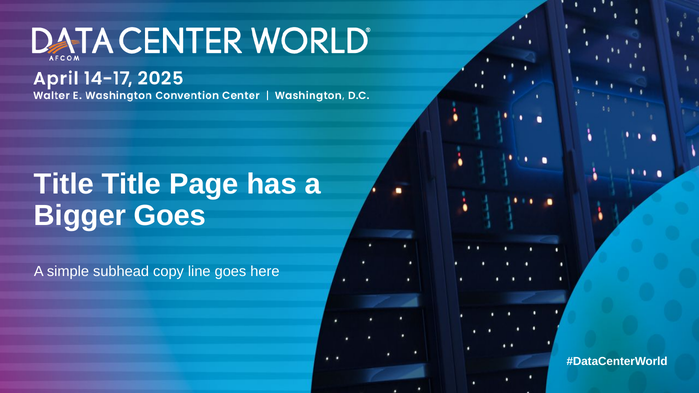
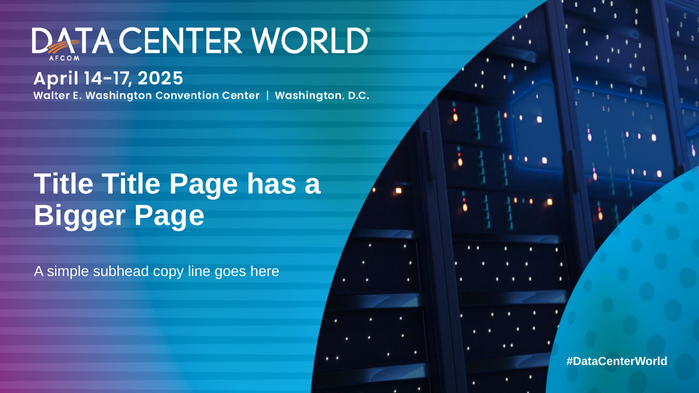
Bigger Goes: Goes -> Page (169, 216)
